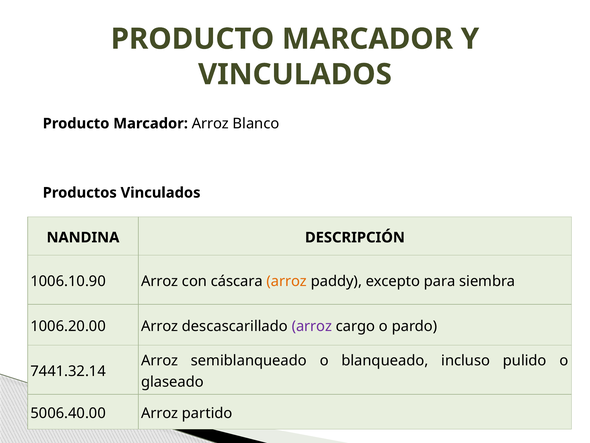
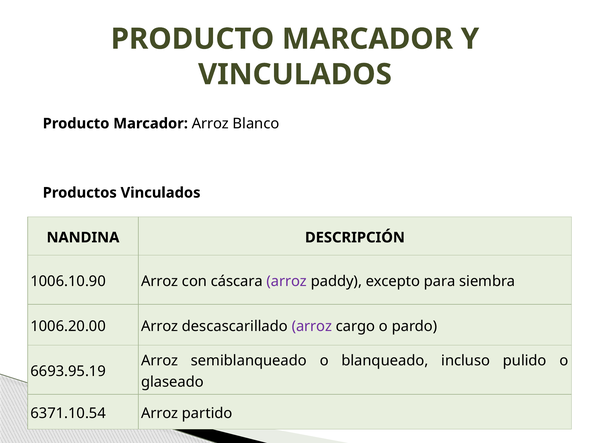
arroz colour: orange -> purple (287, 281)
7441.32.14: 7441.32.14 -> 6693.95.19 (68, 371)
5006.40.00: 5006.40.00 -> 6371.10.54 (68, 413)
